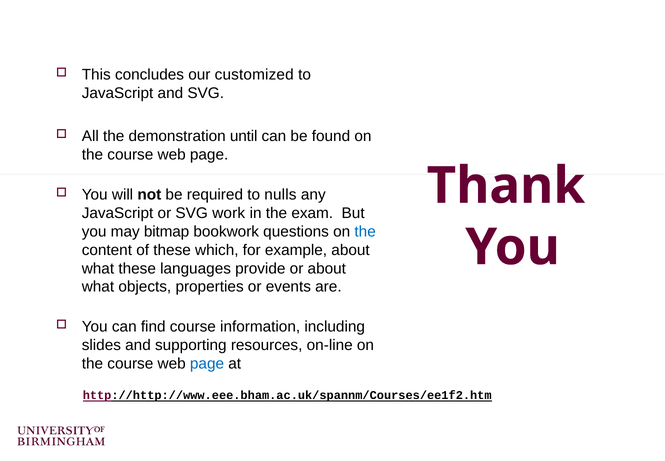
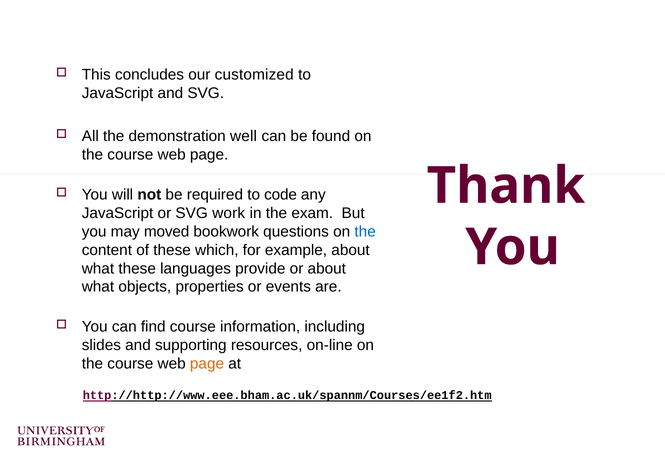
until: until -> well (244, 136)
nulls: nulls -> code (281, 194)
bitmap: bitmap -> moved (167, 231)
page colour: blue -> orange (207, 363)
